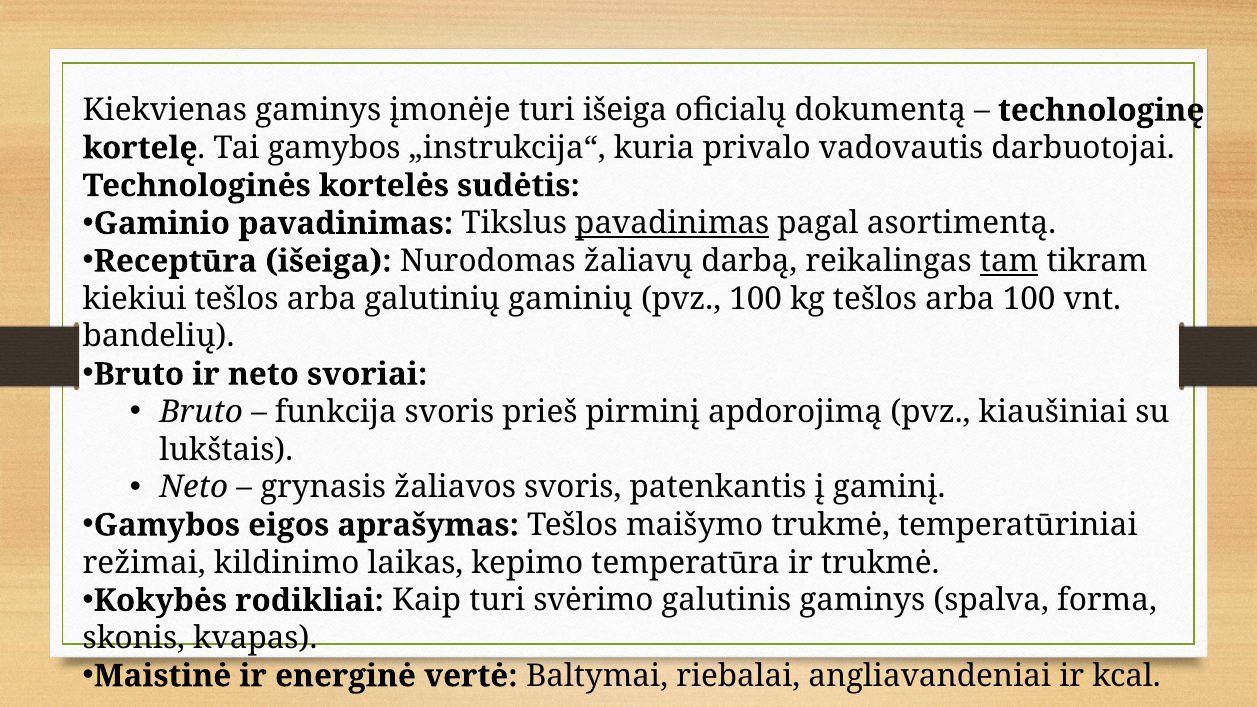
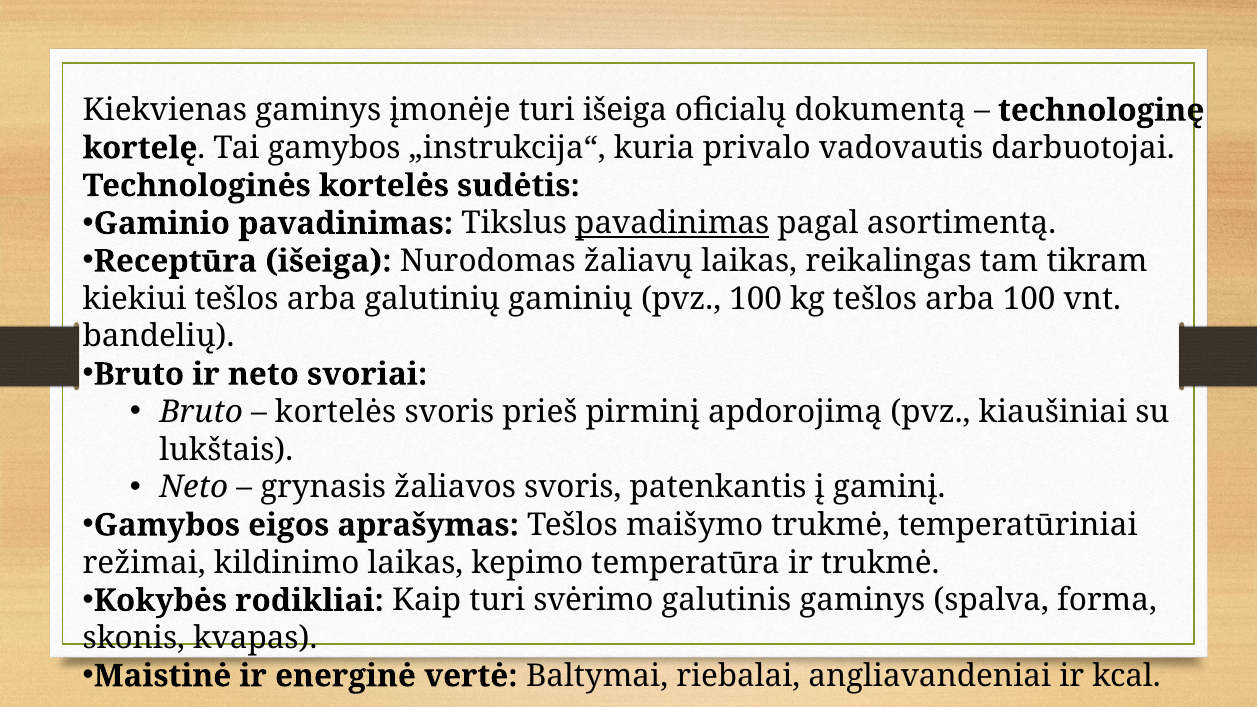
žaliavų darbą: darbą -> laikas (749, 261)
tam underline: present -> none (1009, 261)
funkcija: funkcija -> kortelės (336, 412)
